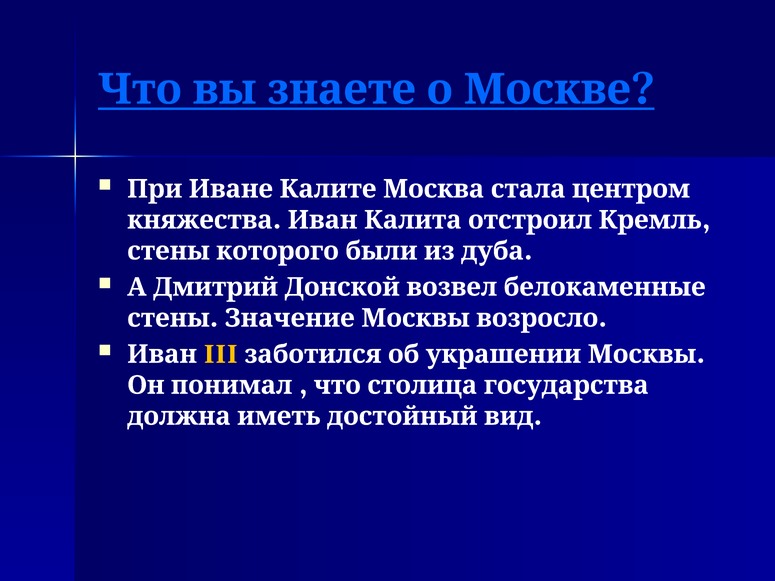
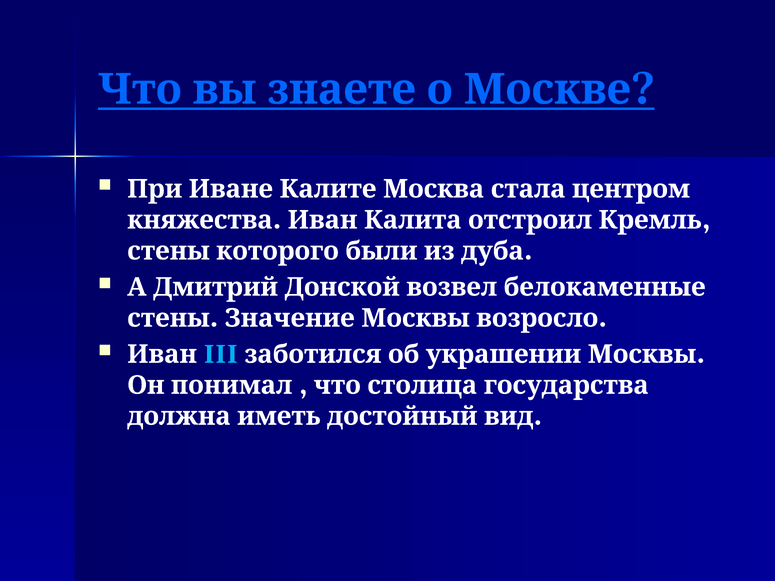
III colour: yellow -> light blue (221, 354)
